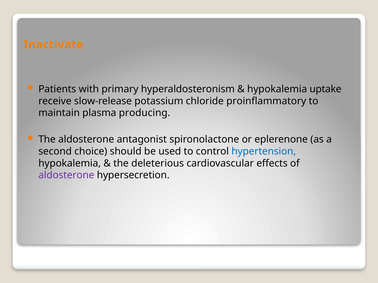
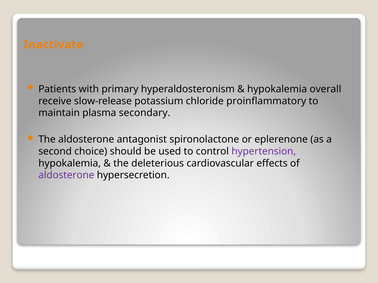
uptake: uptake -> overall (325, 89)
producing: producing -> secondary (145, 113)
hypertension colour: blue -> purple (264, 152)
